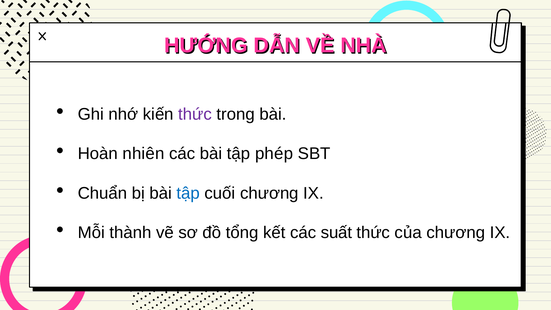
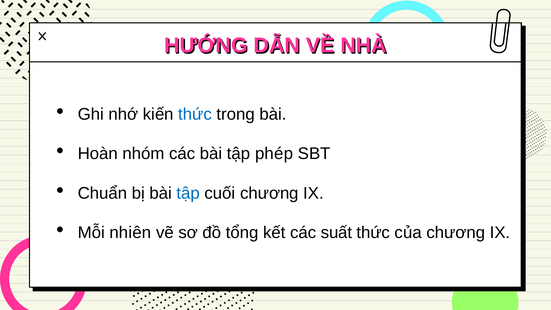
thức colour: purple -> blue (195, 114)
nhiên: nhiên -> nhóm (144, 154)
thành: thành -> nhiên (130, 233)
